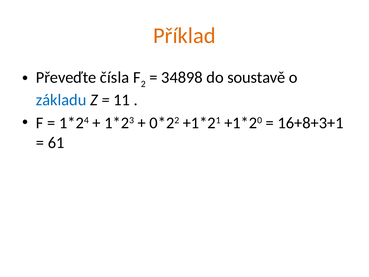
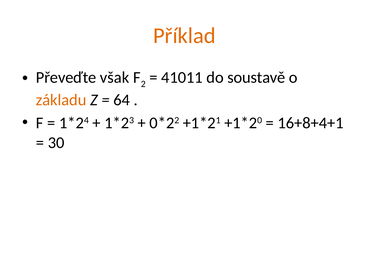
čísla: čísla -> však (115, 77)
34898: 34898 -> 41011 (182, 77)
základu colour: blue -> orange (61, 100)
11: 11 -> 64 (122, 100)
16+8+3+1: 16+8+3+1 -> 16+8+4+1 (311, 123)
61: 61 -> 30 (56, 142)
